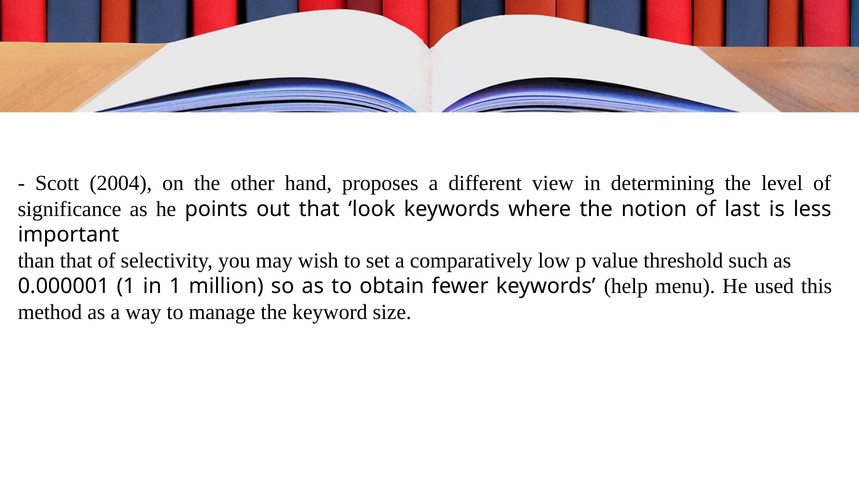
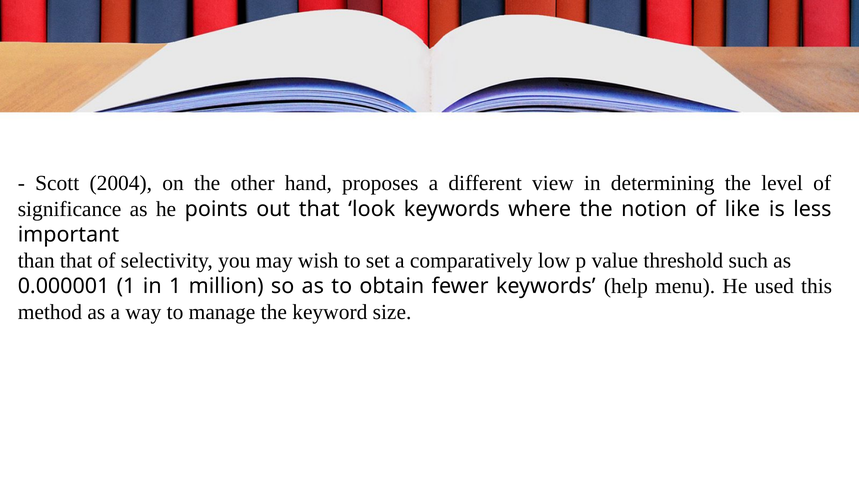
last: last -> like (742, 209)
